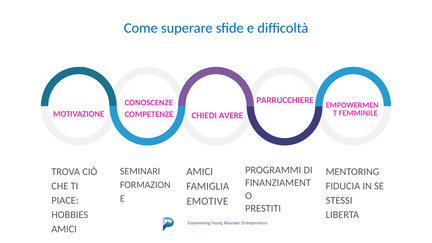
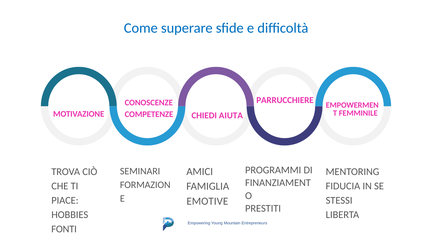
AVERE: AVERE -> AIUTA (231, 115)
AMICI: AMICI -> FONTI (64, 229)
